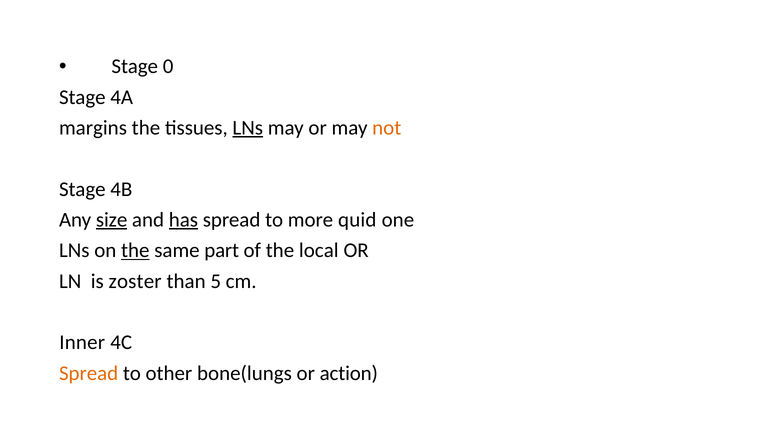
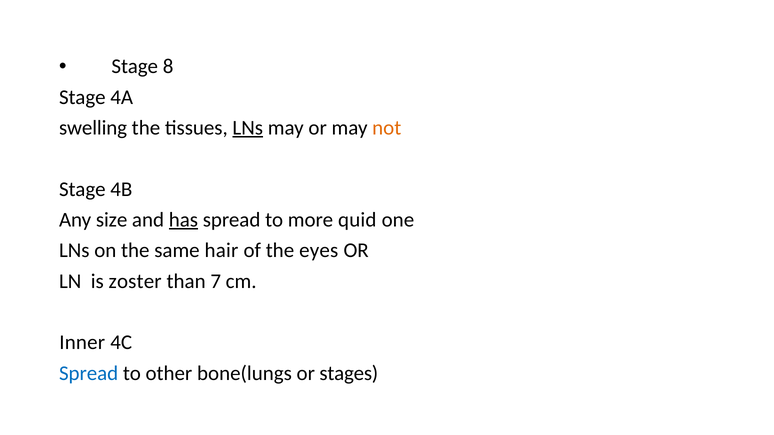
0: 0 -> 8 (168, 66)
margins: margins -> swelling (93, 128)
size underline: present -> none (112, 220)
the underline: present -> none (135, 251)
part: part -> hair (222, 251)
local: local -> eyes (319, 251)
5: 5 -> 7 (216, 281)
Spread colour: orange -> blue (89, 373)
action: action -> stages (349, 373)
